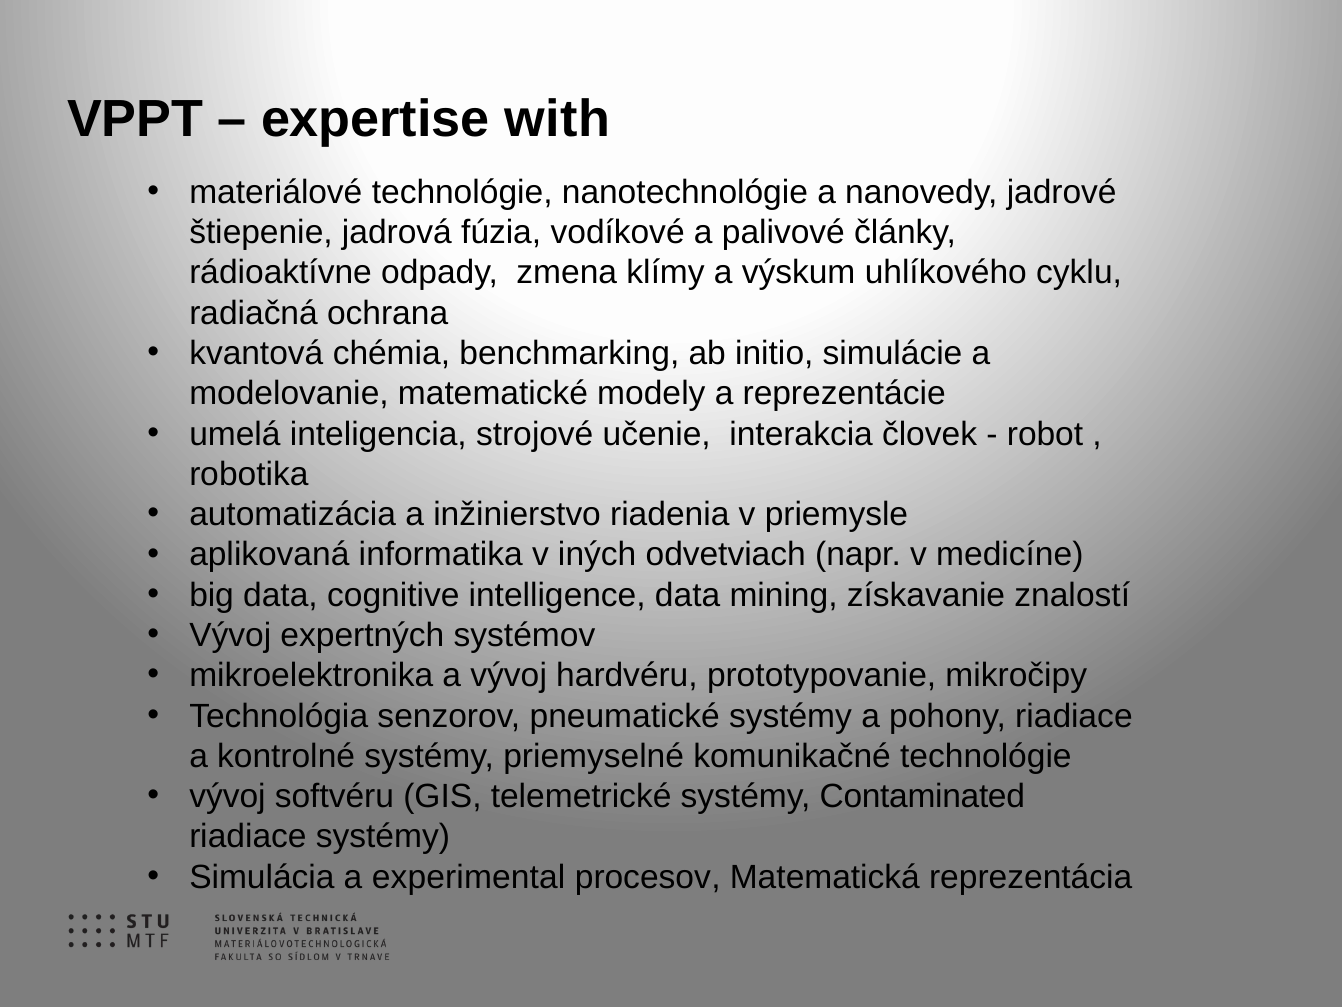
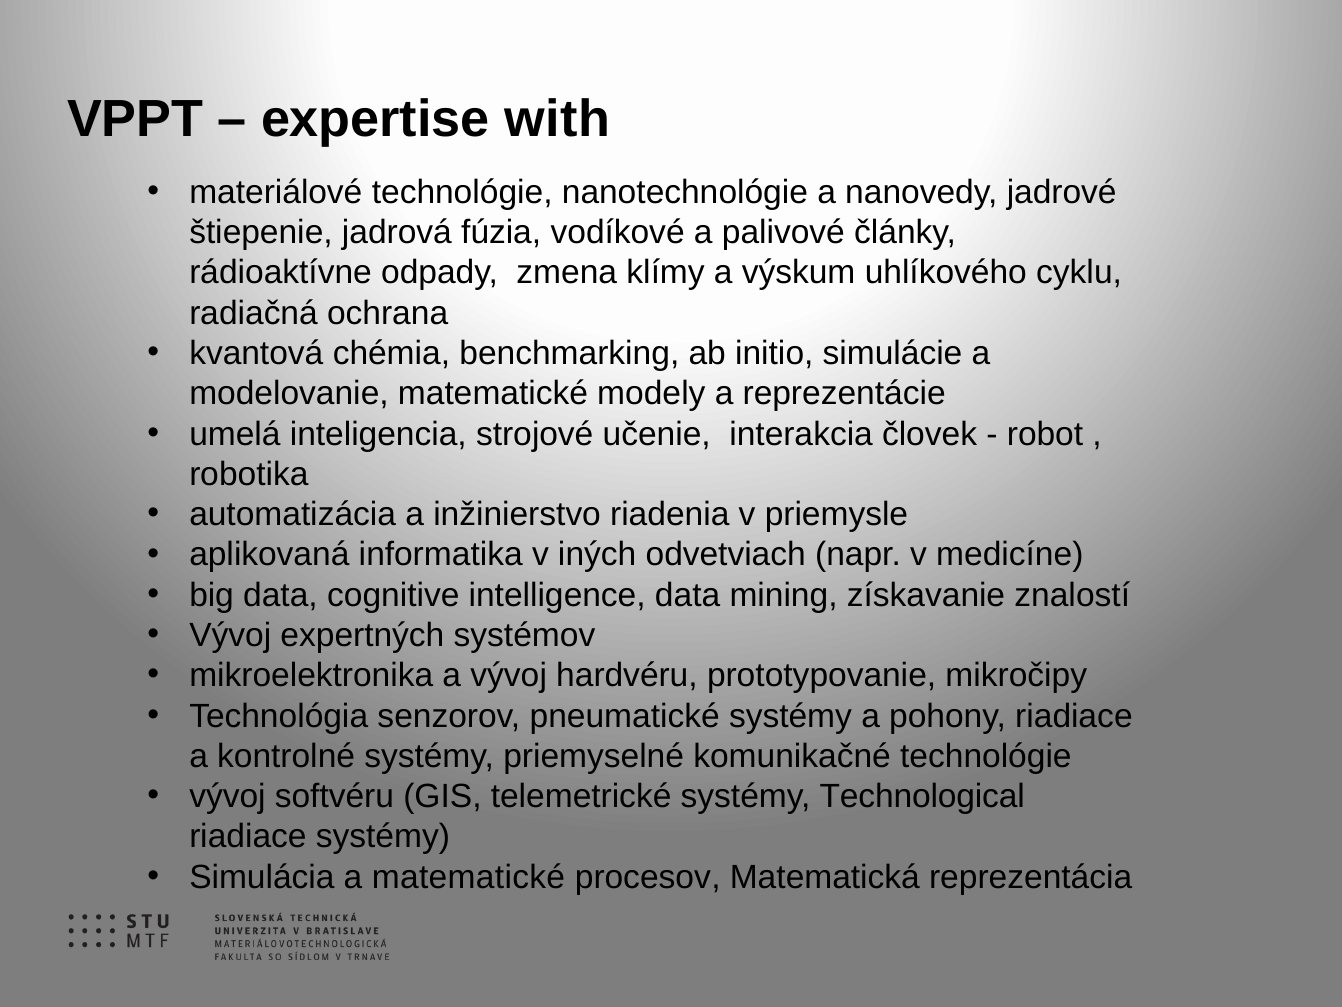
Contaminated: Contaminated -> Technological (922, 796)
a experimental: experimental -> matematické (469, 877)
